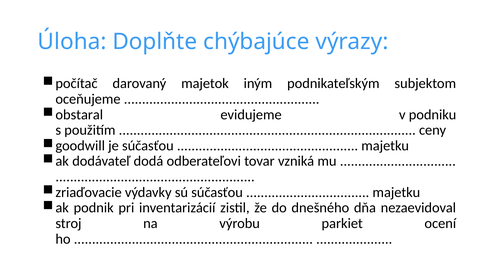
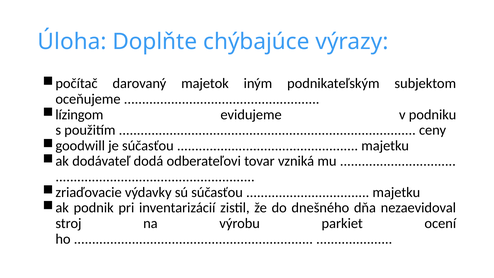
obstaral: obstaral -> lízingom (79, 115)
